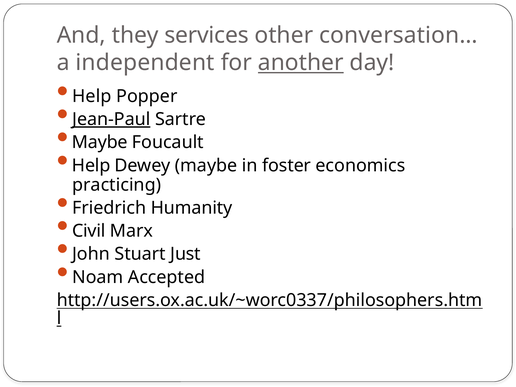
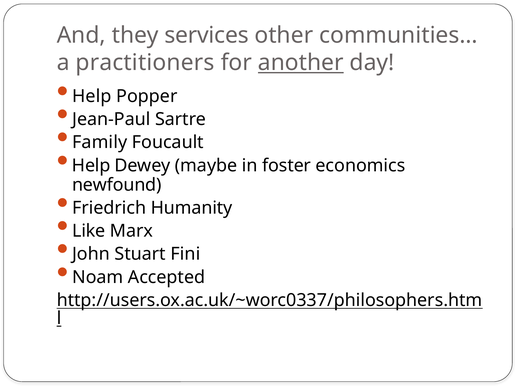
conversation…: conversation… -> communities… (398, 35)
independent: independent -> practitioners (145, 63)
Jean-Paul underline: present -> none (111, 119)
Maybe: Maybe -> Family (100, 142)
practicing: practicing -> newfound (117, 185)
Civil: Civil -> Like (89, 231)
Just: Just -> Fini (185, 254)
